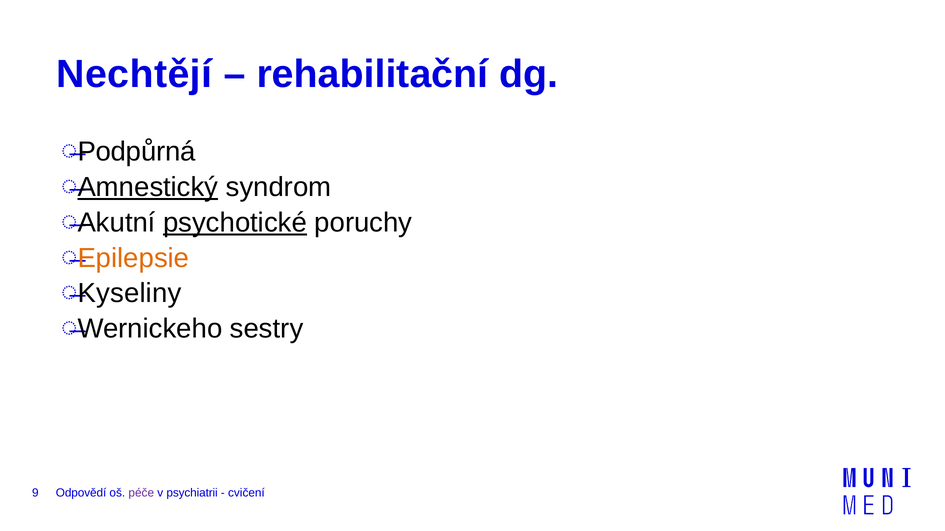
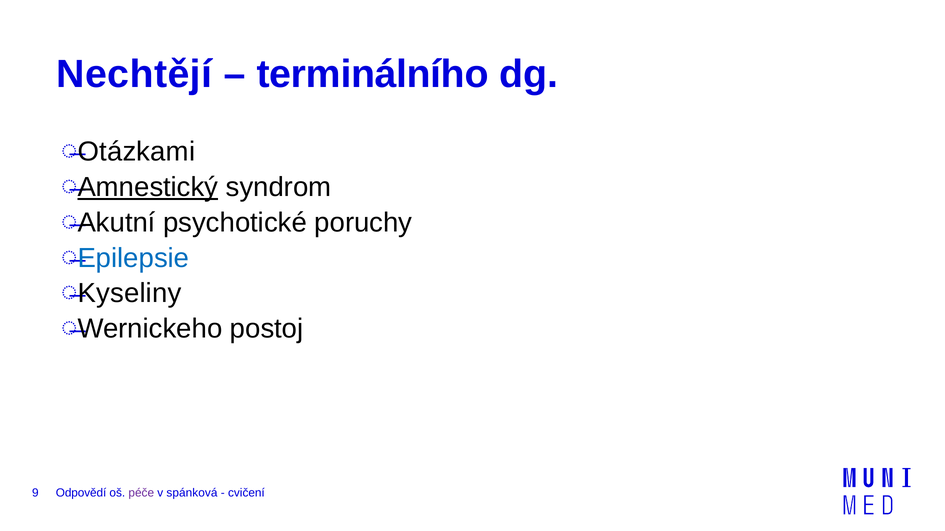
rehabilitační: rehabilitační -> terminálního (373, 74)
Podpůrná: Podpůrná -> Otázkami (136, 152)
psychotické underline: present -> none (235, 223)
Epilepsie colour: orange -> blue (133, 258)
sestry: sestry -> postoj (267, 329)
psychiatrii: psychiatrii -> spánková (192, 493)
